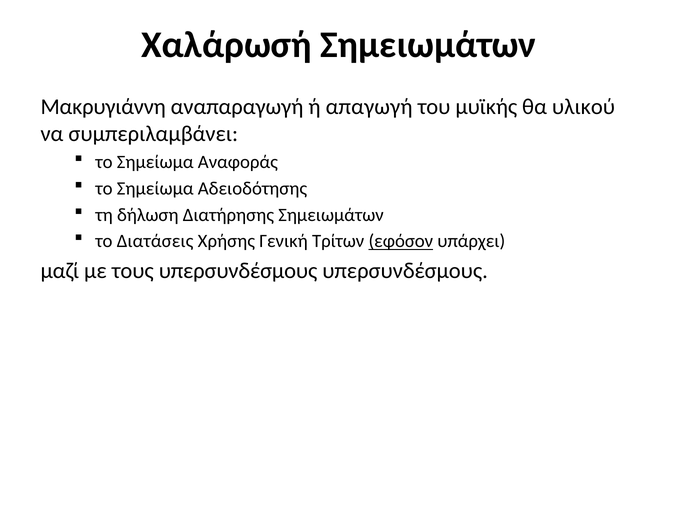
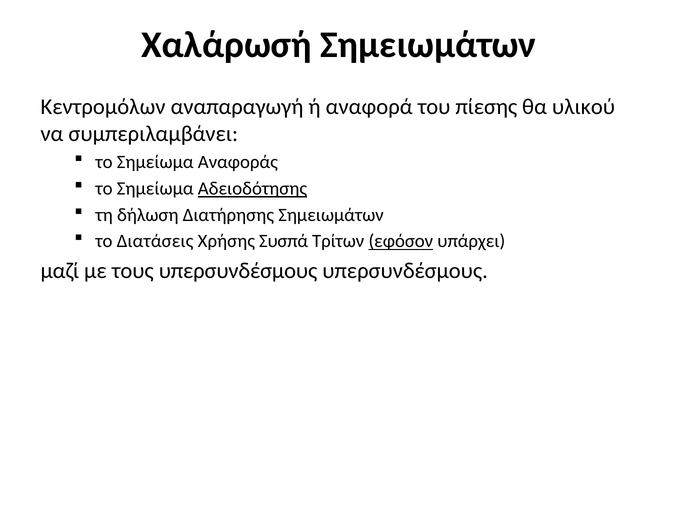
Μακρυγιάννη: Μακρυγιάννη -> Κεντρομόλων (103, 107)
απαγωγή: απαγωγή -> αναφορά (369, 107)
μυϊκής: μυϊκής -> πίεσης (486, 107)
Αδειοδότησης underline: none -> present (252, 189)
Γενική: Γενική -> Συσπά (284, 241)
